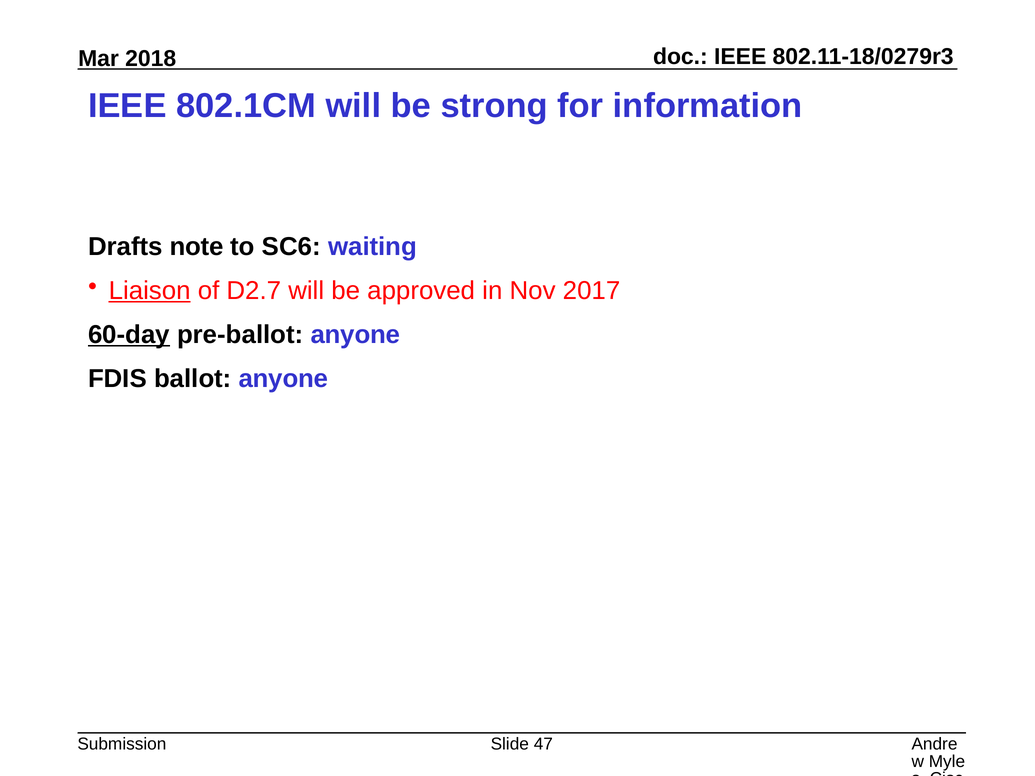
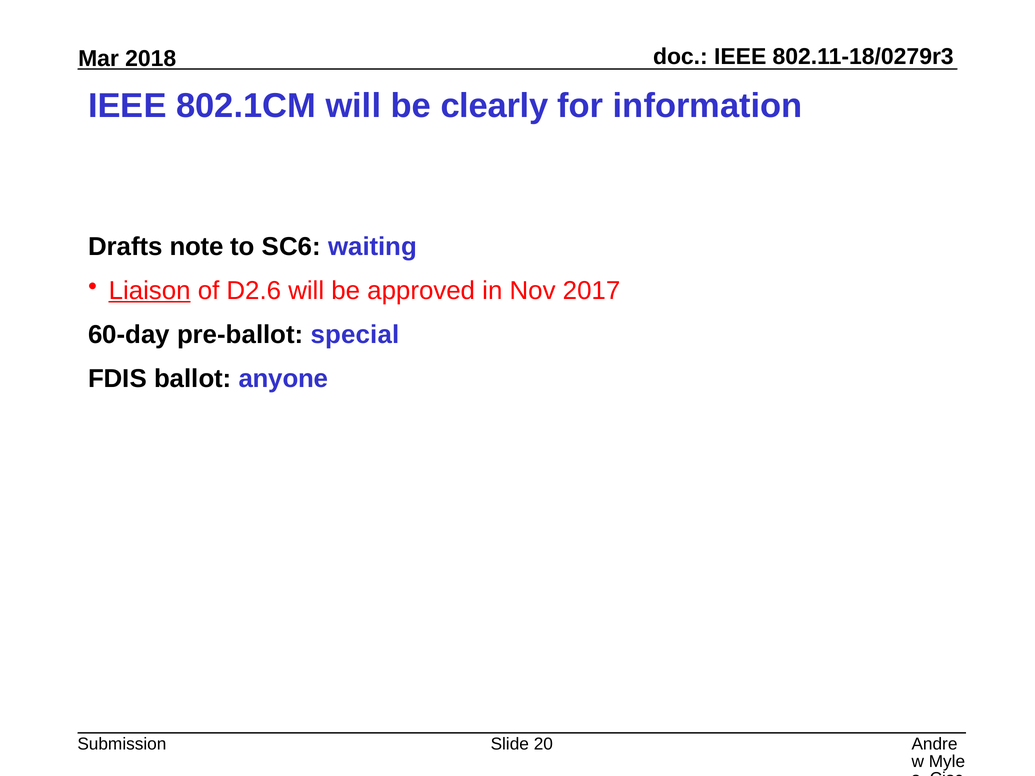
strong: strong -> clearly (494, 106)
D2.7: D2.7 -> D2.6 (254, 291)
60-day underline: present -> none (129, 335)
pre-ballot anyone: anyone -> special (355, 335)
47: 47 -> 20 (543, 744)
